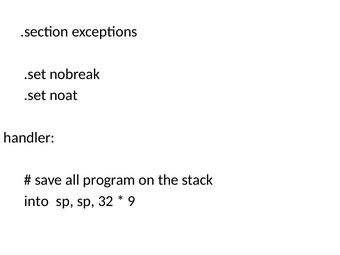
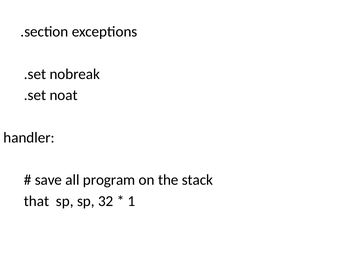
into: into -> that (37, 201)
9: 9 -> 1 (132, 201)
